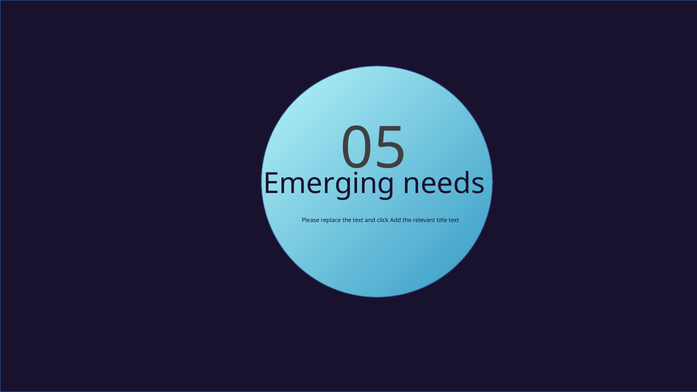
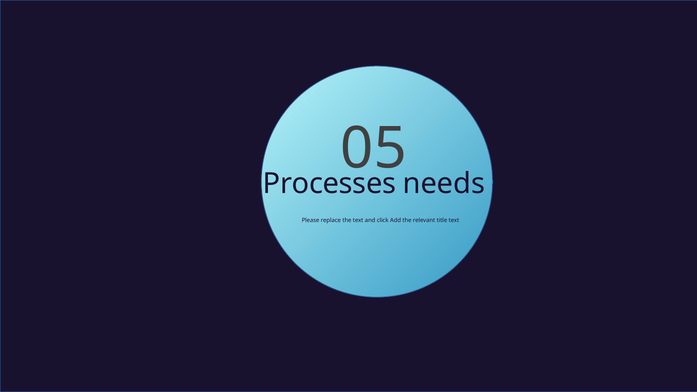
Emerging: Emerging -> Processes (329, 183)
